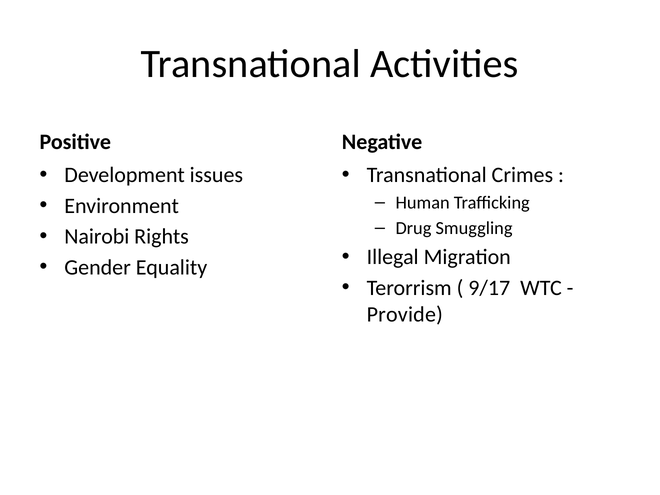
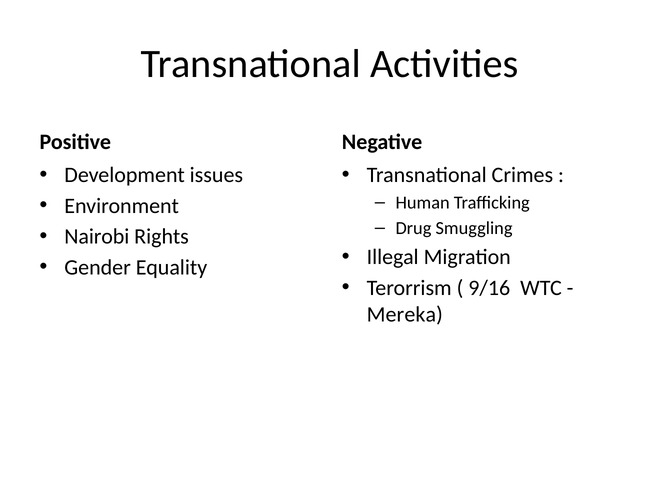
9/17: 9/17 -> 9/16 (489, 288)
Provide: Provide -> Mereka (405, 314)
